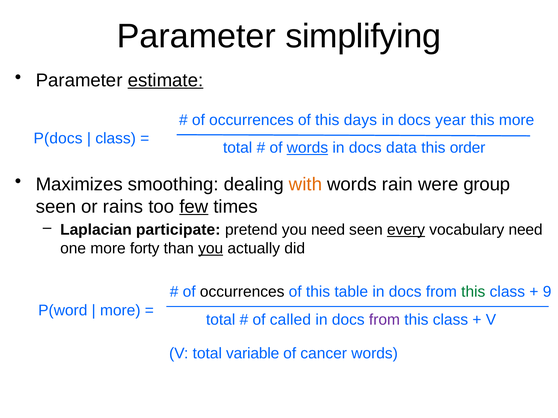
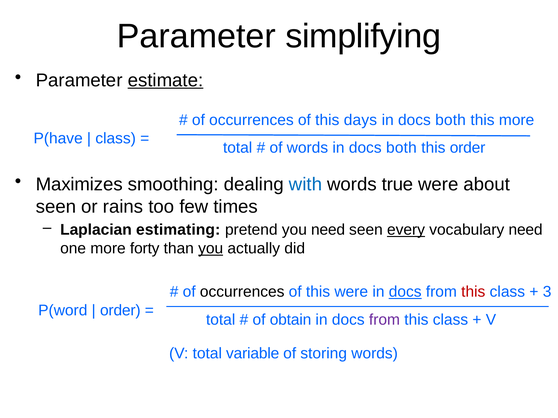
year: year -> both (451, 120)
P(docs: P(docs -> P(have (58, 139)
words underline: present -> none (307, 148)
data: data -> both (401, 148)
with colour: orange -> blue (305, 184)
rain: rain -> true (398, 184)
group: group -> about (487, 184)
few underline: present -> none (194, 207)
participate: participate -> estimating (178, 230)
this table: table -> were (351, 292)
docs underline: none -> present (405, 292)
this colour: green -> red (473, 292)
9: 9 -> 3 (547, 292)
more: more -> order (120, 311)
called: called -> obtain (291, 320)
cancer: cancer -> storing (324, 354)
